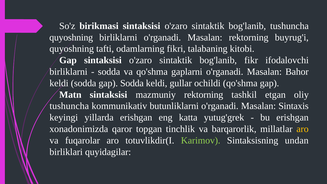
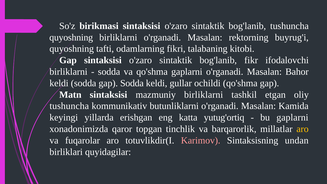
mazmuniy rektorning: rektorning -> birliklarni (204, 95)
Sintaxis: Sintaxis -> Kamida (294, 106)
yutug'grek: yutug'grek -> yutug'ortiq (224, 118)
bu erishgan: erishgan -> gaplarni (292, 118)
Karimov colour: light green -> pink (201, 140)
